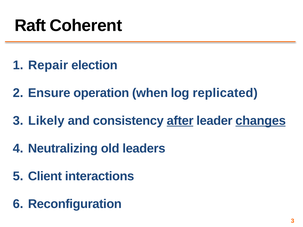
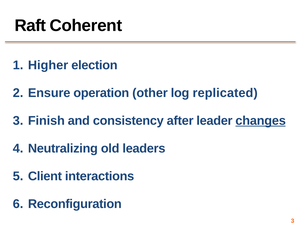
Repair: Repair -> Higher (48, 65)
when: when -> other (150, 93)
Likely: Likely -> Finish (46, 121)
after underline: present -> none (180, 121)
